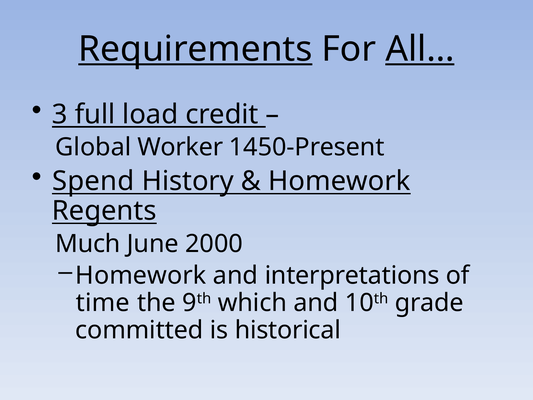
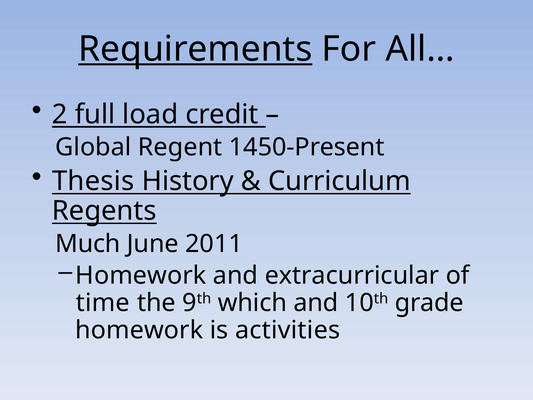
All… underline: present -> none (420, 49)
3: 3 -> 2 (60, 114)
Worker: Worker -> Regent (180, 147)
Spend: Spend -> Thesis (93, 181)
Homework: Homework -> Curriculum (339, 181)
2000: 2000 -> 2011 (214, 244)
interpretations: interpretations -> extracurricular (352, 276)
committed: committed -> homework (139, 330)
historical: historical -> activities (288, 330)
